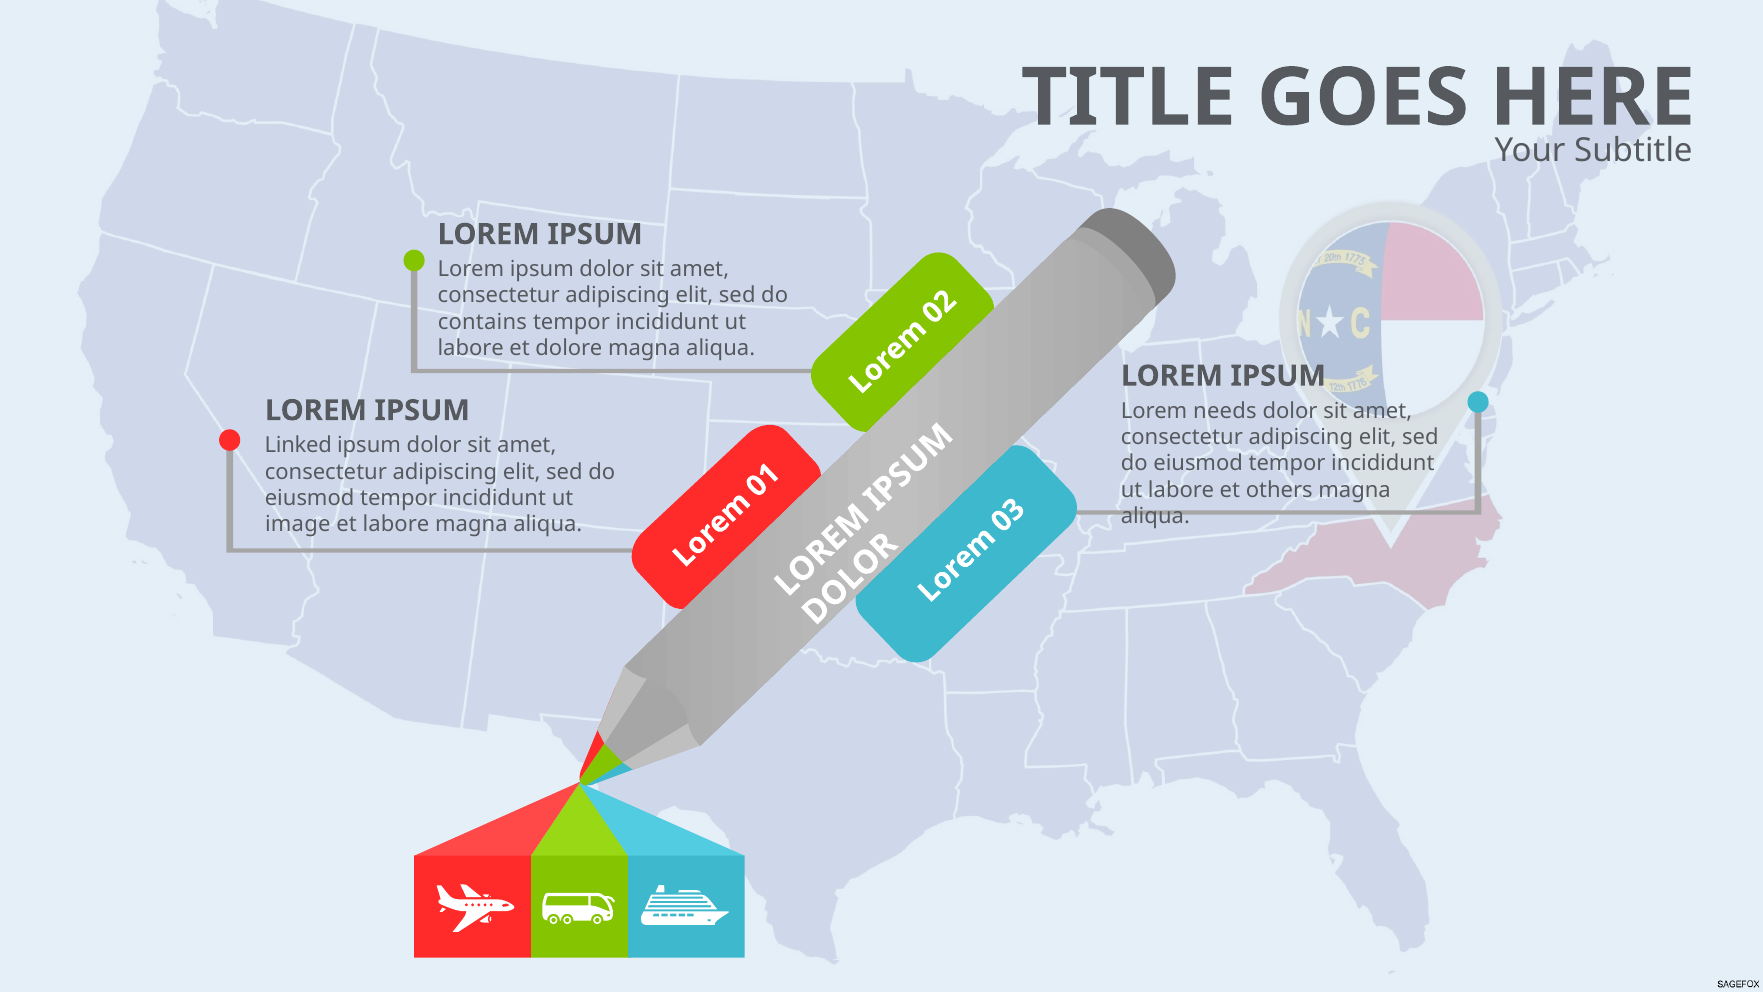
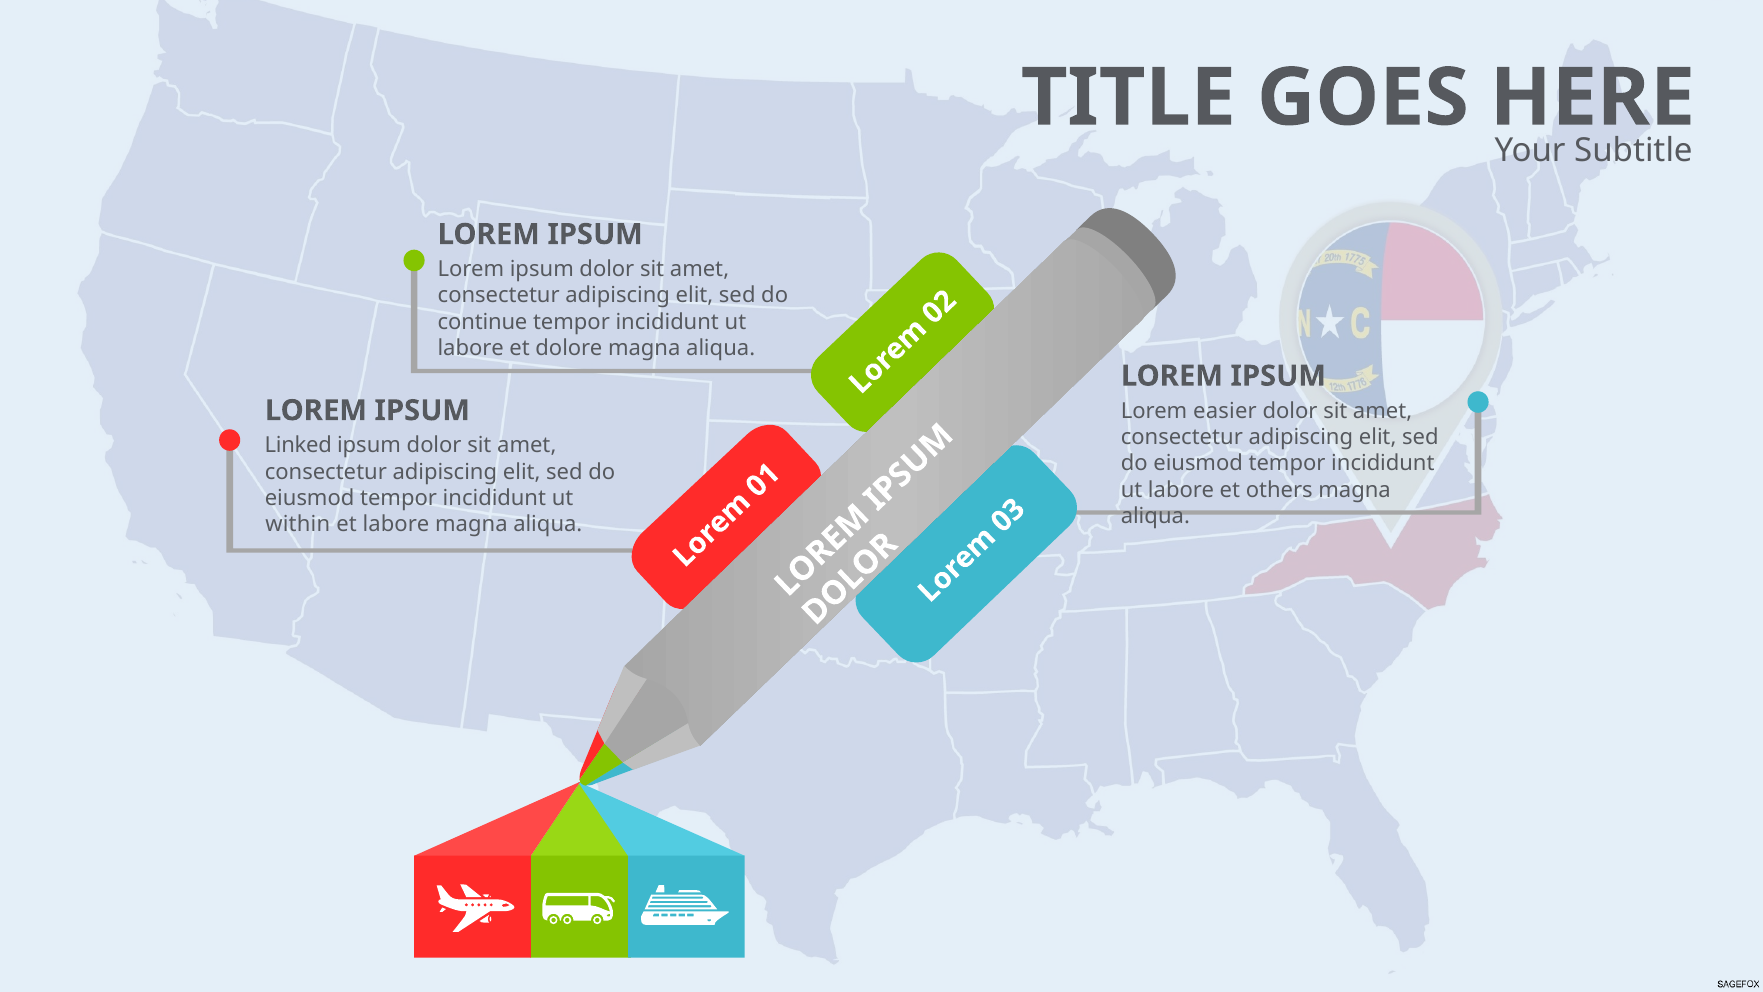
contains: contains -> continue (483, 322)
needs: needs -> easier (1225, 411)
image: image -> within (298, 524)
